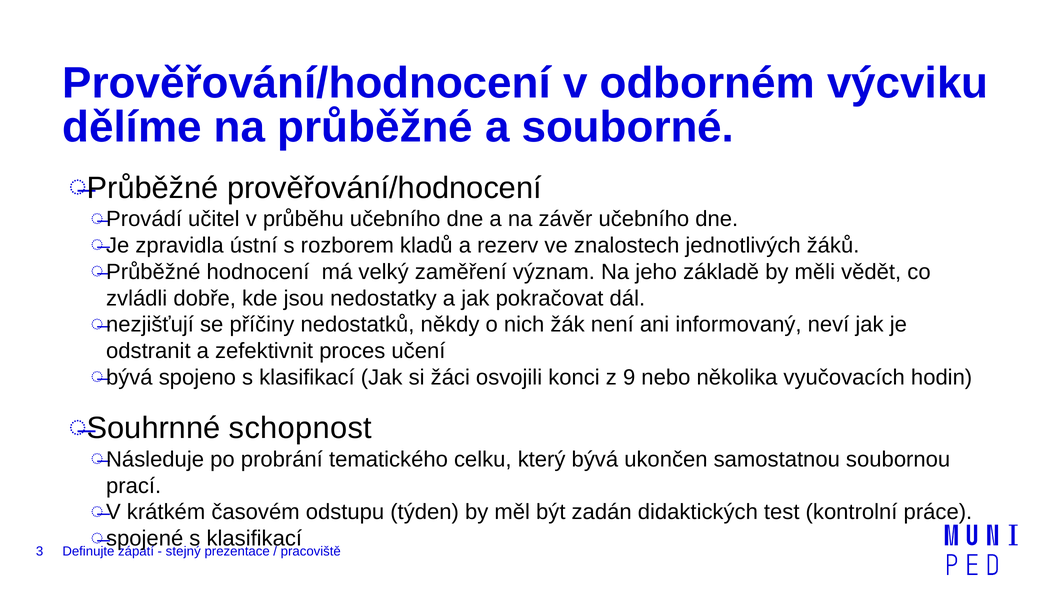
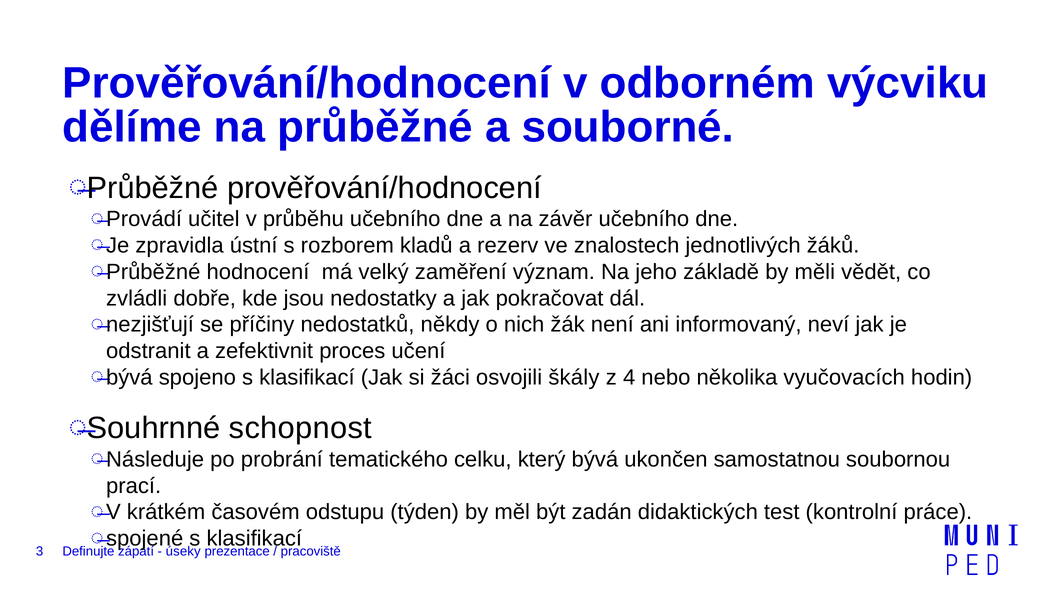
konci: konci -> škály (574, 378)
9: 9 -> 4 (629, 378)
stejný: stejný -> úseky (183, 552)
